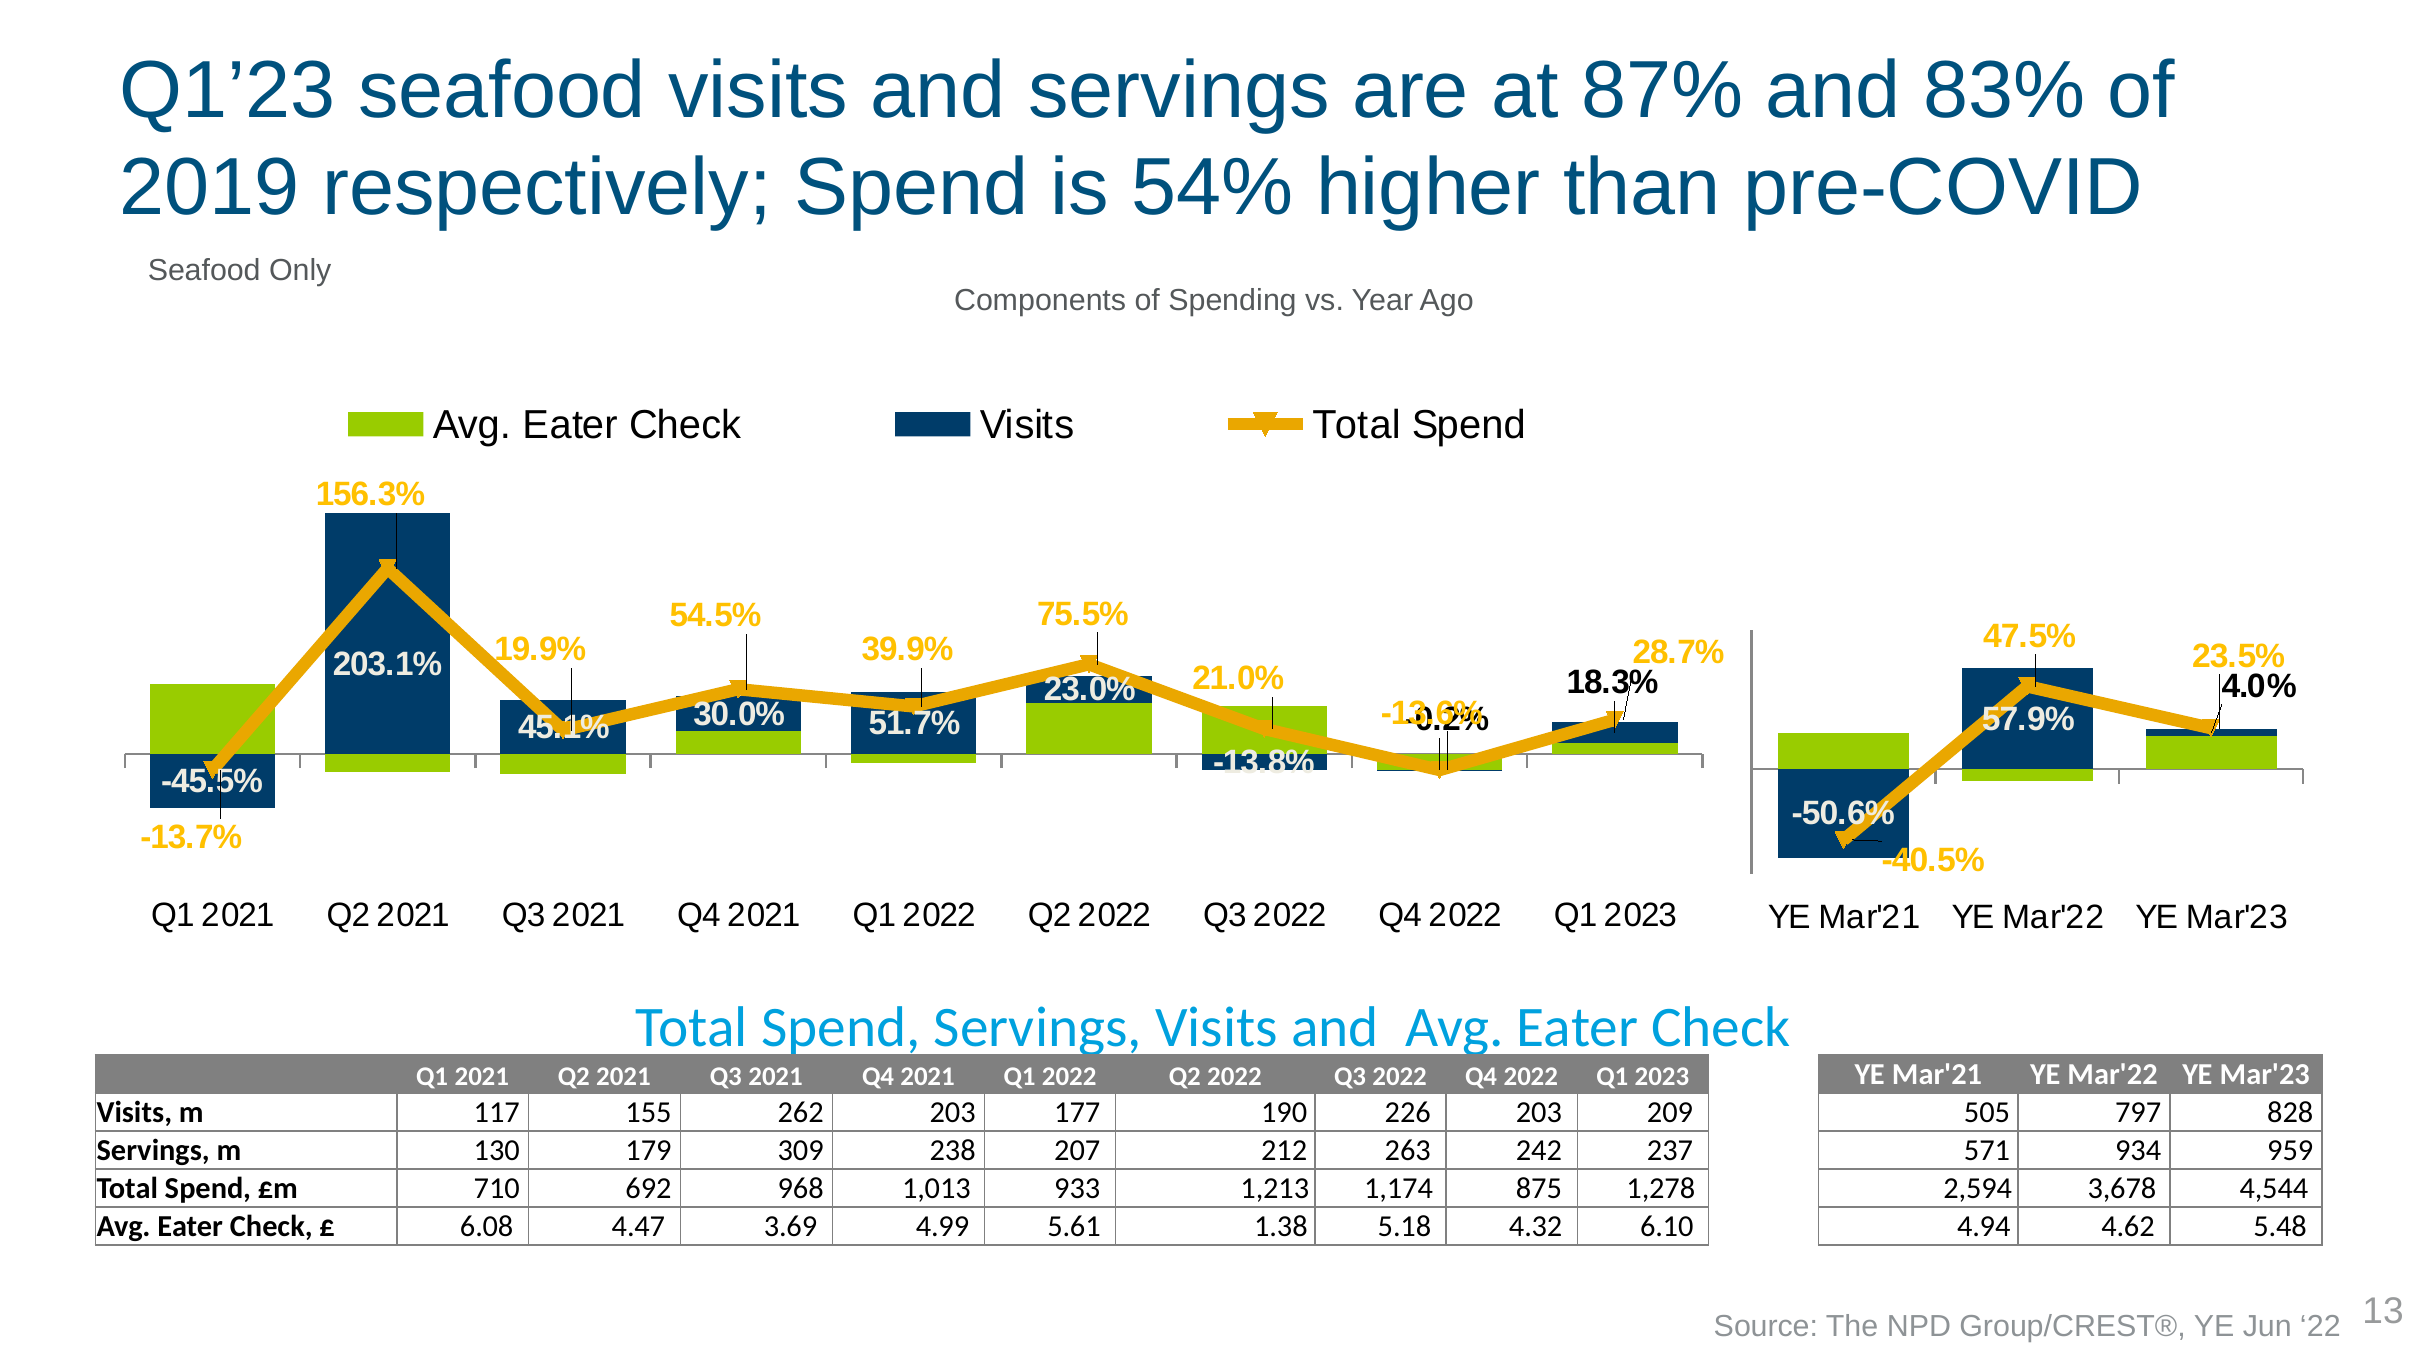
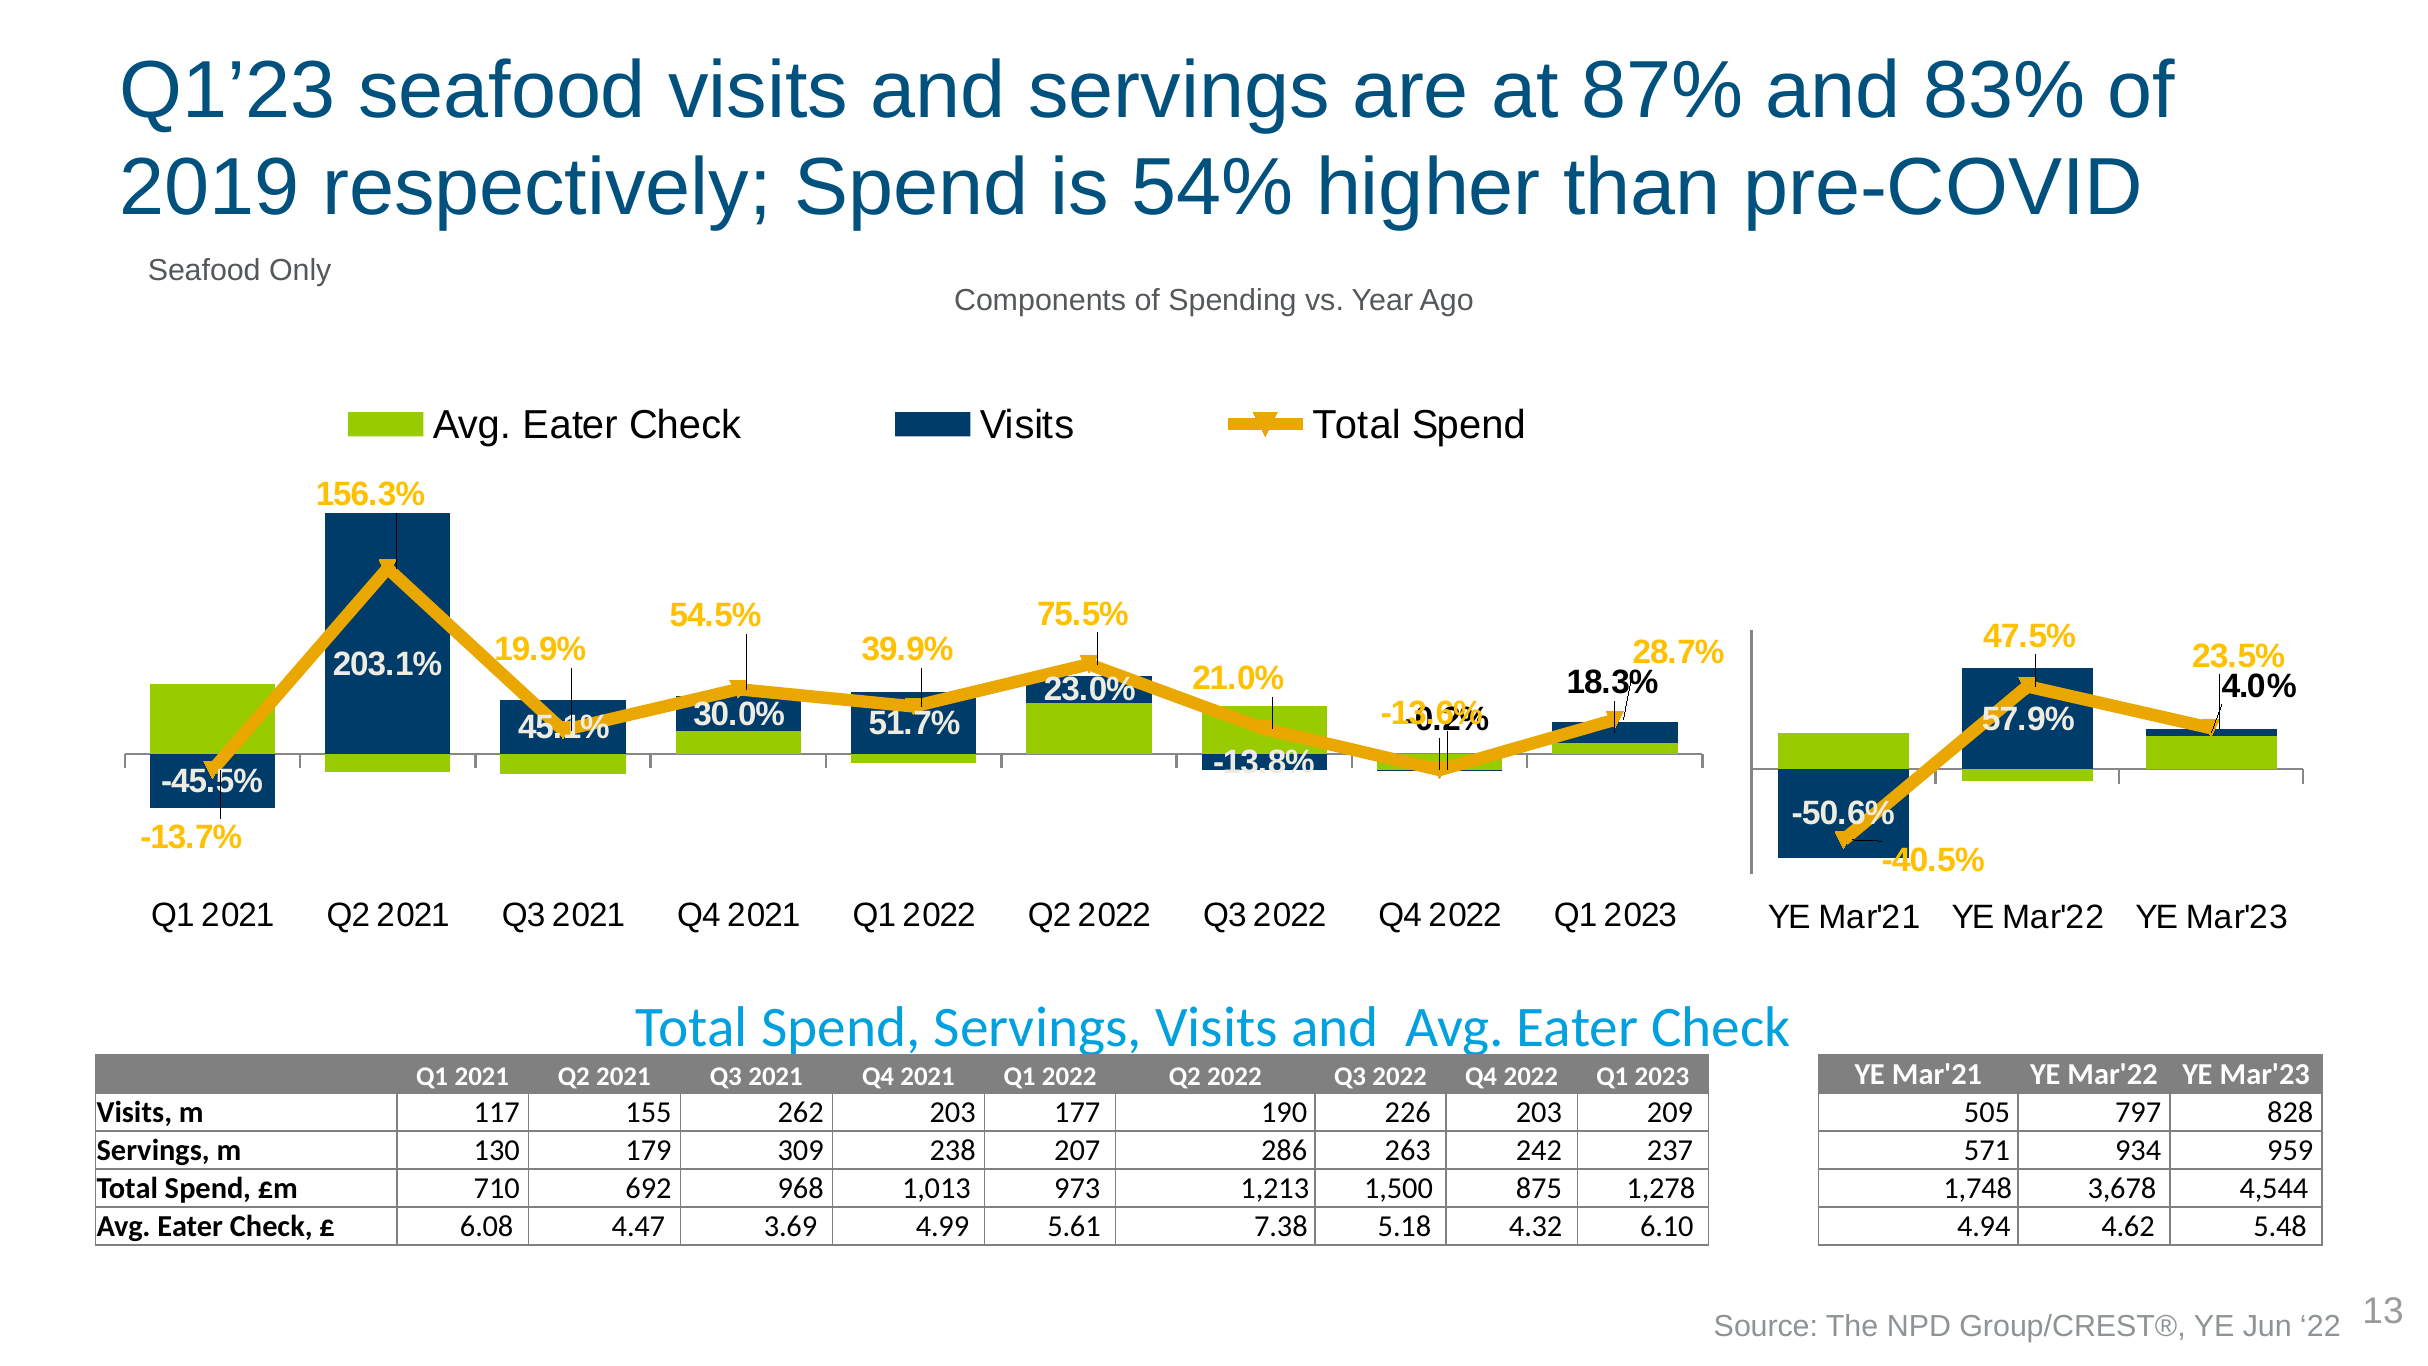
212: 212 -> 286 (1284, 1151)
933: 933 -> 973 (1077, 1189)
1,174: 1,174 -> 1,500 (1399, 1189)
2,594: 2,594 -> 1,748 (1978, 1189)
1.38: 1.38 -> 7.38 (1281, 1227)
